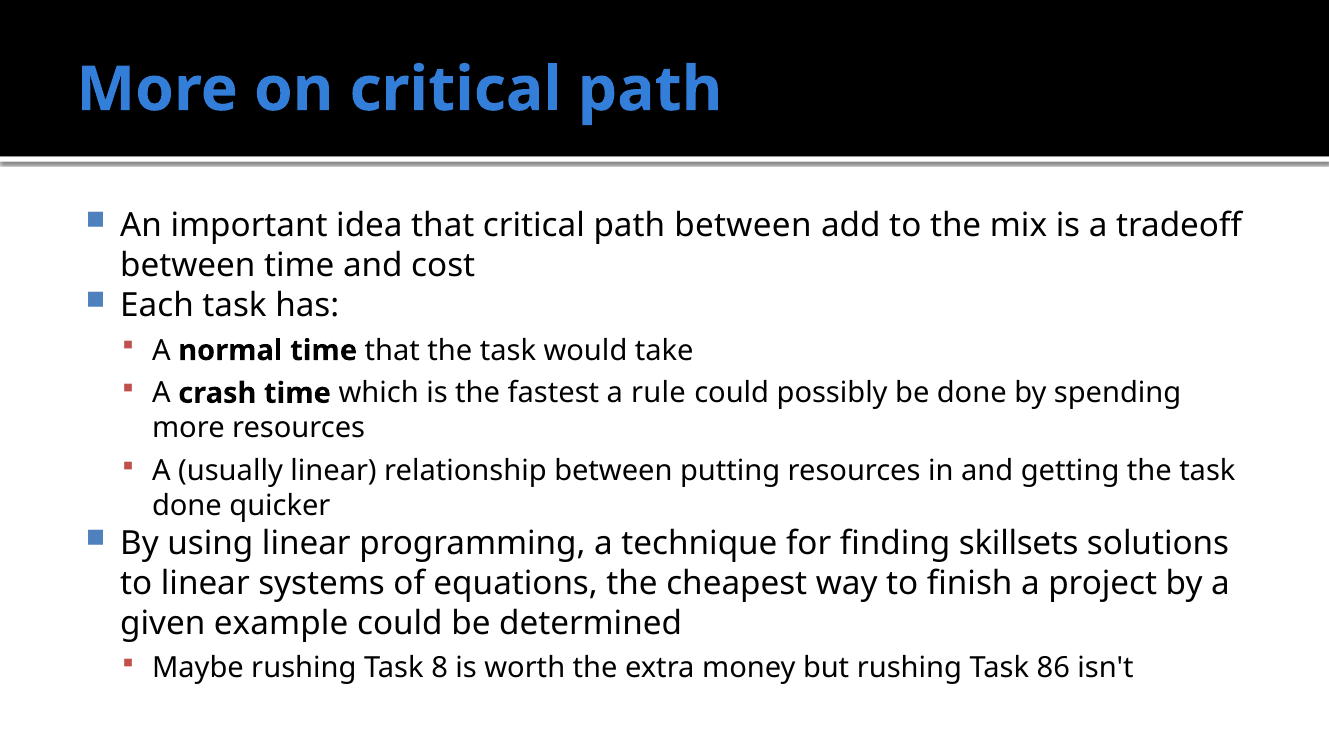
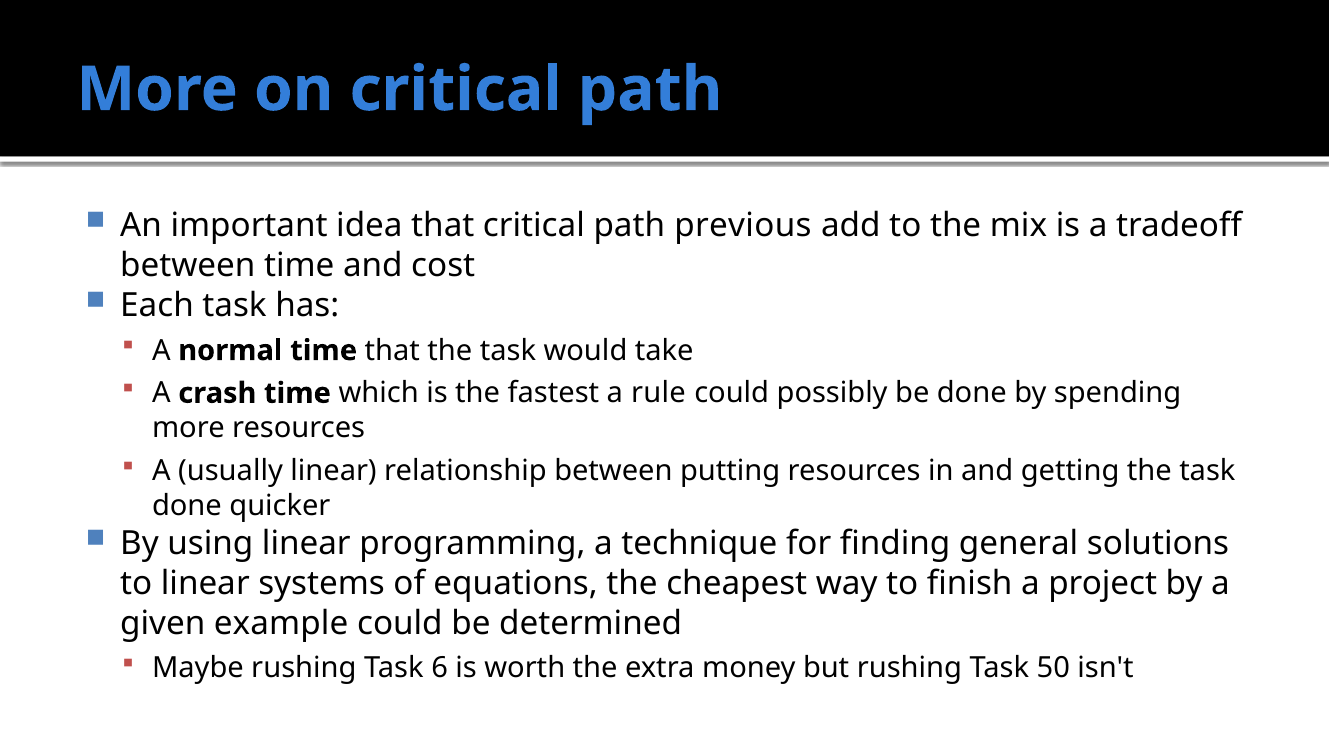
path between: between -> previous (743, 226)
skillsets: skillsets -> general (1019, 543)
8: 8 -> 6 (440, 668)
86: 86 -> 50 (1053, 668)
